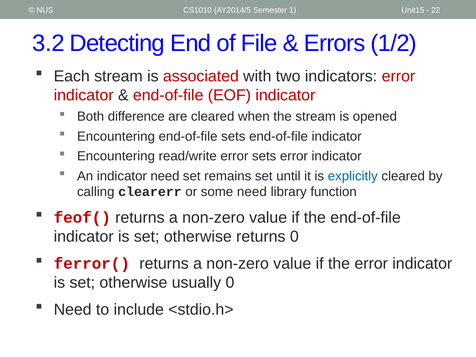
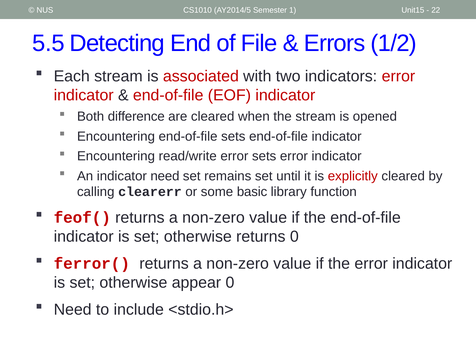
3.2: 3.2 -> 5.5 (49, 43)
explicitly colour: blue -> red (353, 176)
some need: need -> basic (252, 192)
usually: usually -> appear (196, 283)
